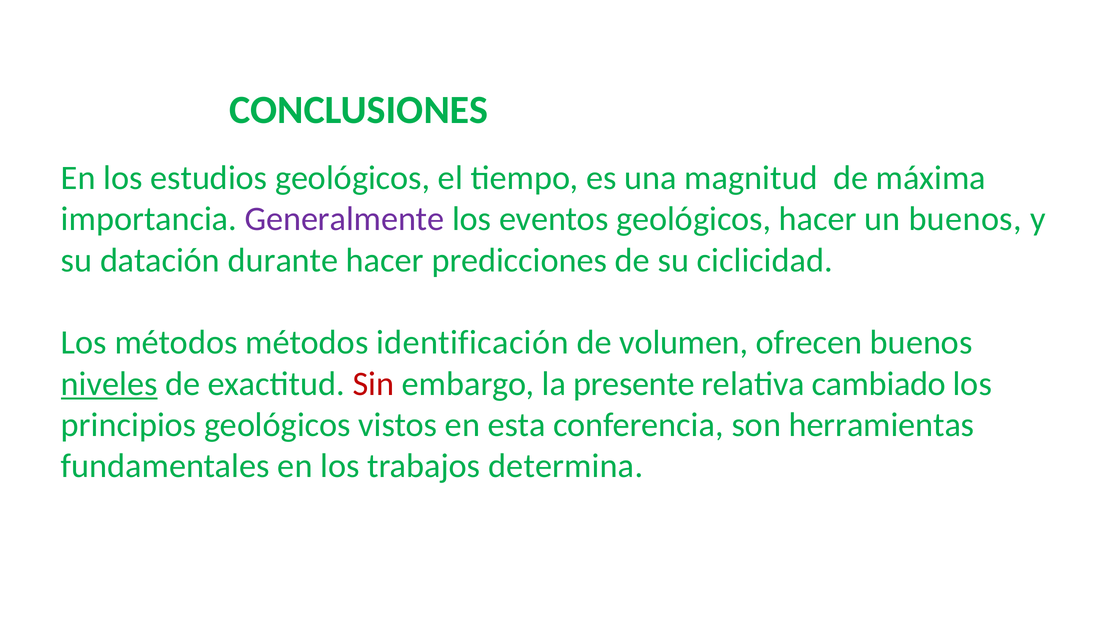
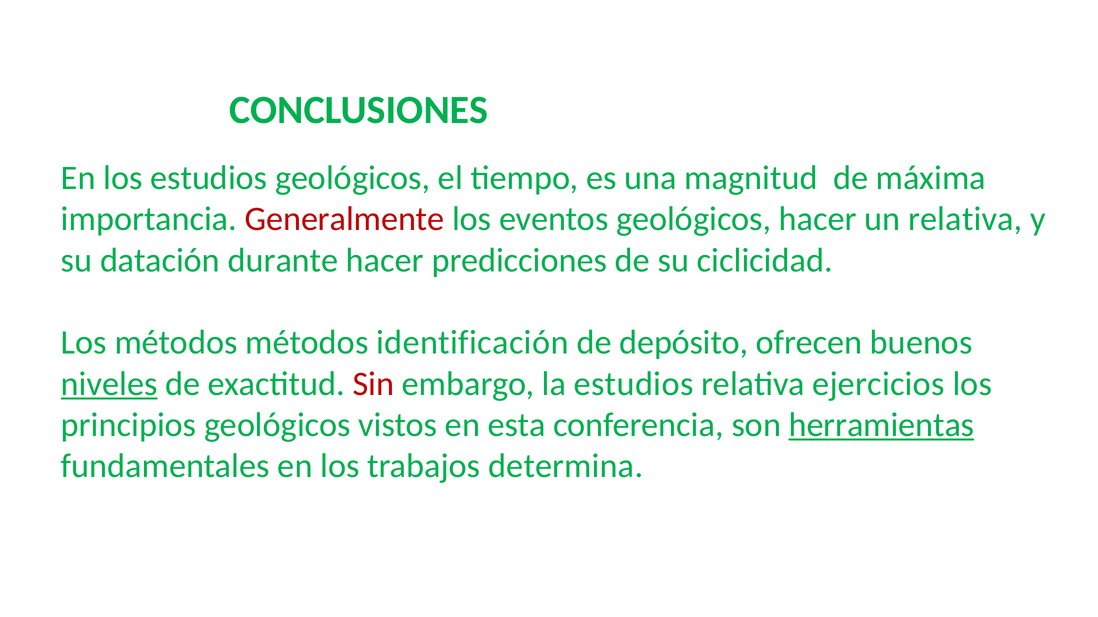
Generalmente colour: purple -> red (345, 219)
un buenos: buenos -> relativa (965, 219)
volumen: volumen -> depósito (684, 343)
la presente: presente -> estudios (634, 384)
cambiado: cambiado -> ejercicios (878, 384)
herramientas underline: none -> present (882, 425)
